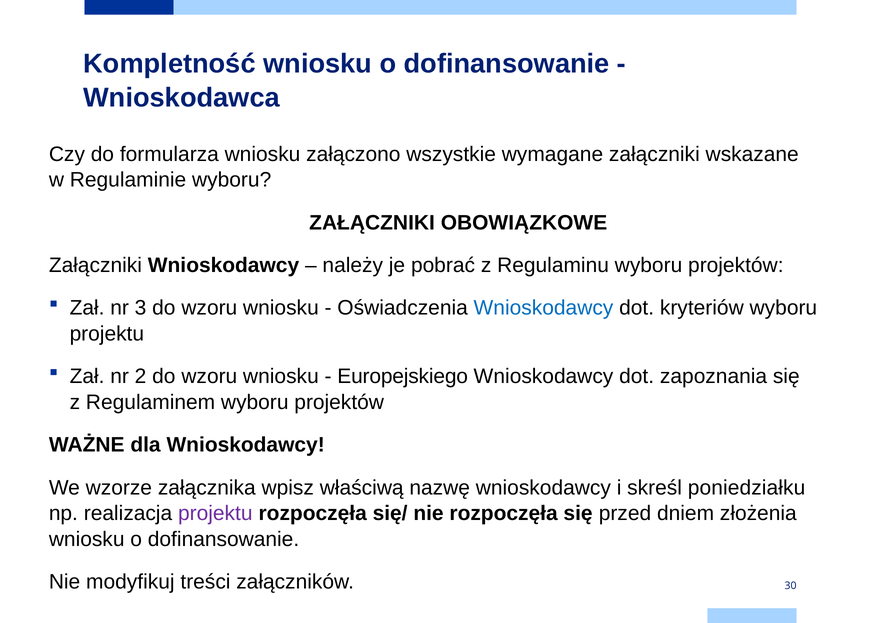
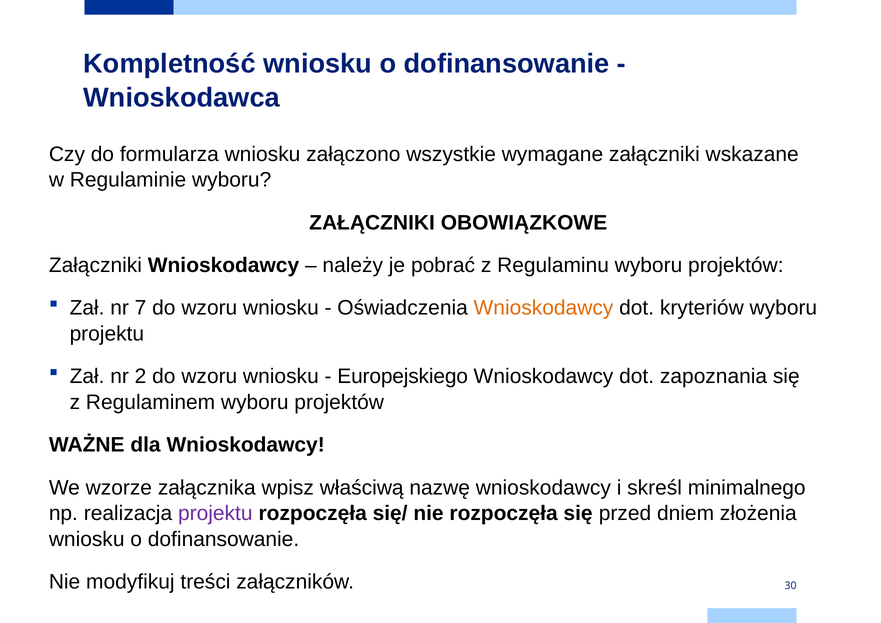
3: 3 -> 7 (141, 308)
Wnioskodawcy colour: blue -> orange (543, 308)
poniedziałku: poniedziałku -> minimalnego (747, 488)
